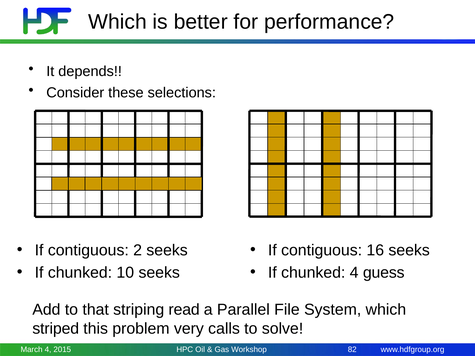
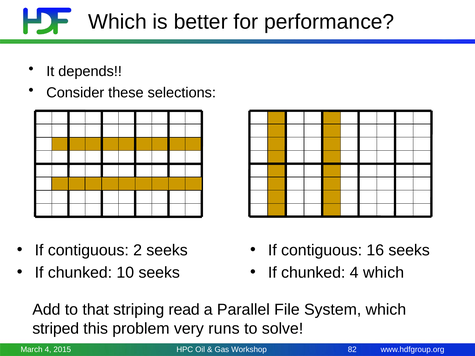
4 guess: guess -> which (384, 273)
calls: calls -> runs (224, 329)
